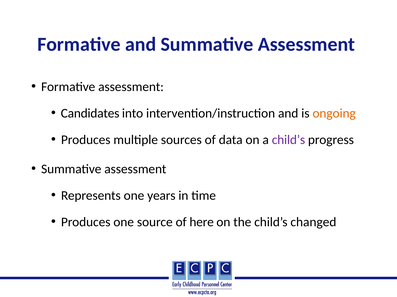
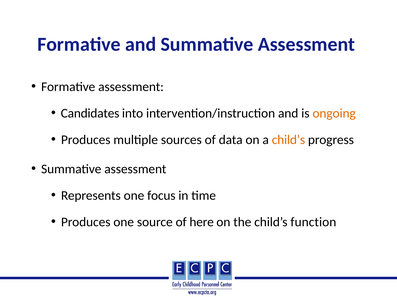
child’s colour: purple -> orange (288, 140)
years: years -> focus (161, 196)
changed: changed -> function (313, 223)
